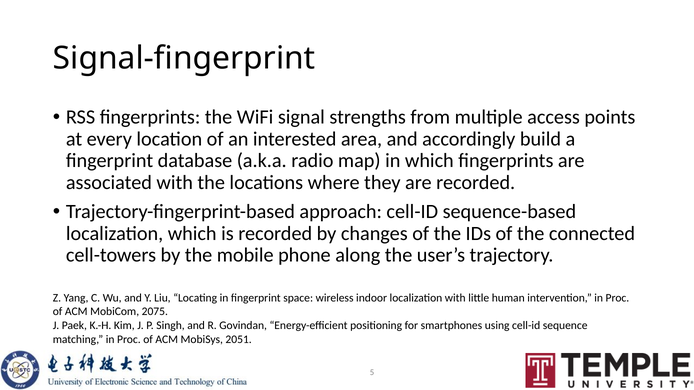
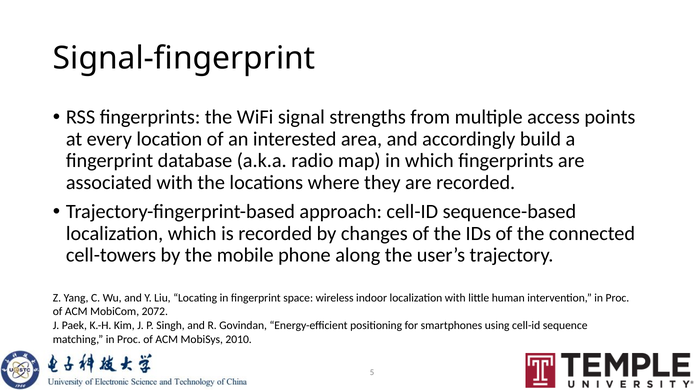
2075: 2075 -> 2072 (155, 312)
2051: 2051 -> 2010 (239, 340)
